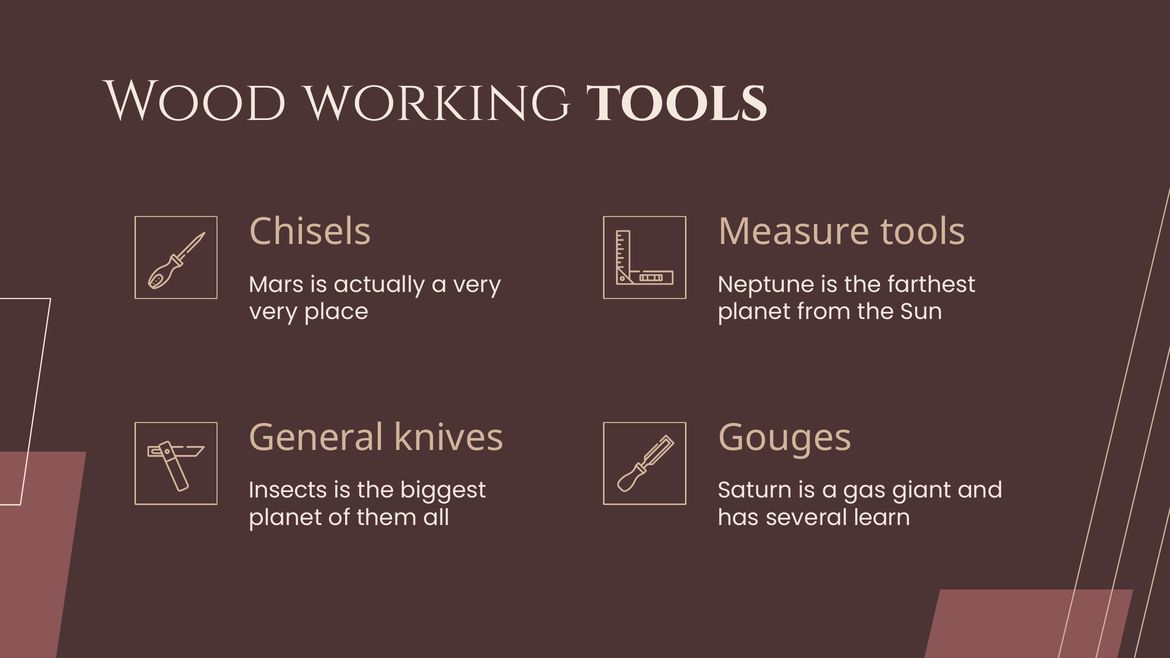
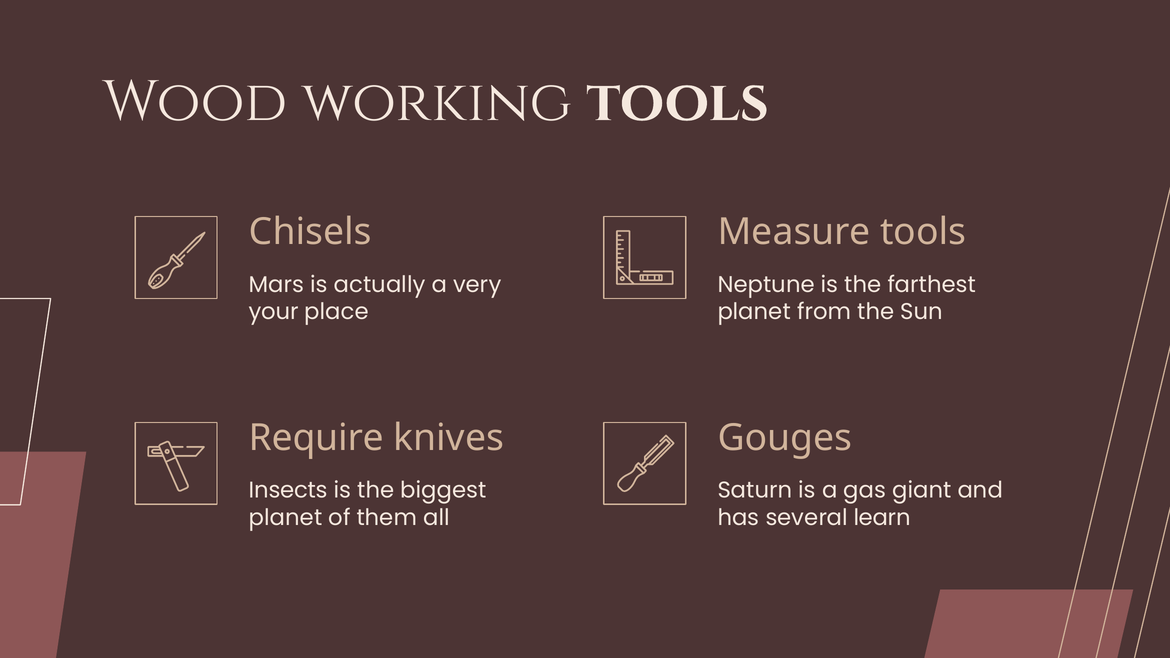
very: very -> your (274, 312)
General: General -> Require (316, 438)
